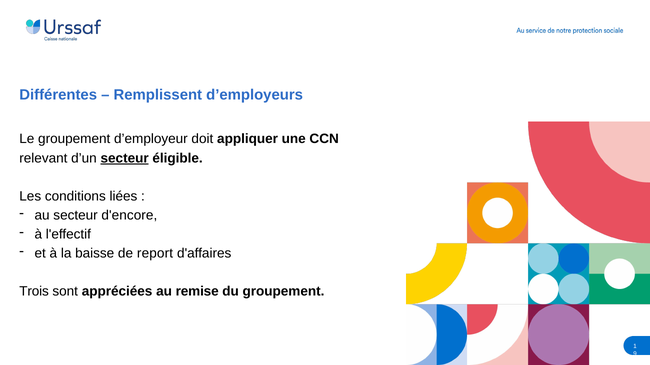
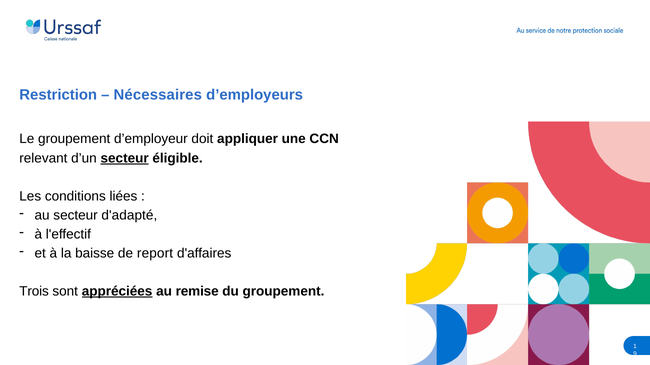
Différentes: Différentes -> Restriction (58, 95)
Remplissent: Remplissent -> Nécessaires (158, 95)
d'encore: d'encore -> d'adapté (129, 216)
appréciées underline: none -> present (117, 292)
